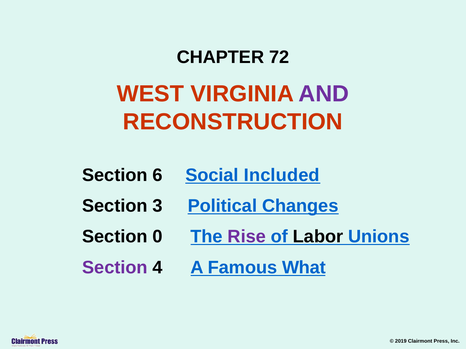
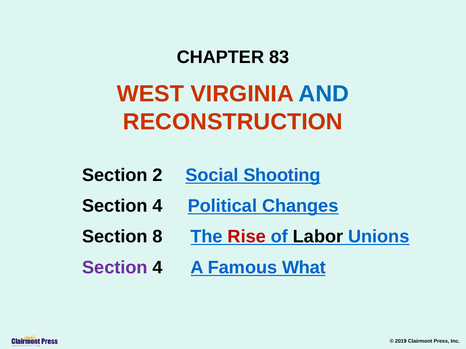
72: 72 -> 83 (279, 57)
AND colour: purple -> blue (324, 94)
6: 6 -> 2 (158, 175)
Included: Included -> Shooting (282, 175)
3: 3 -> 4 (158, 206)
0: 0 -> 8 (158, 237)
Rise colour: purple -> red (247, 237)
